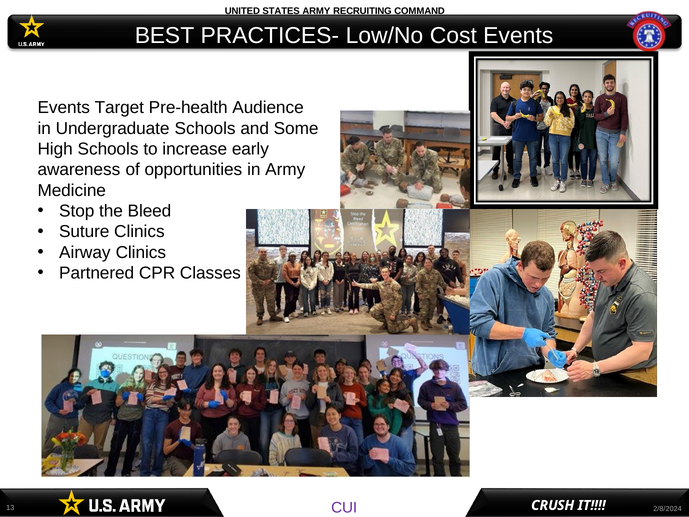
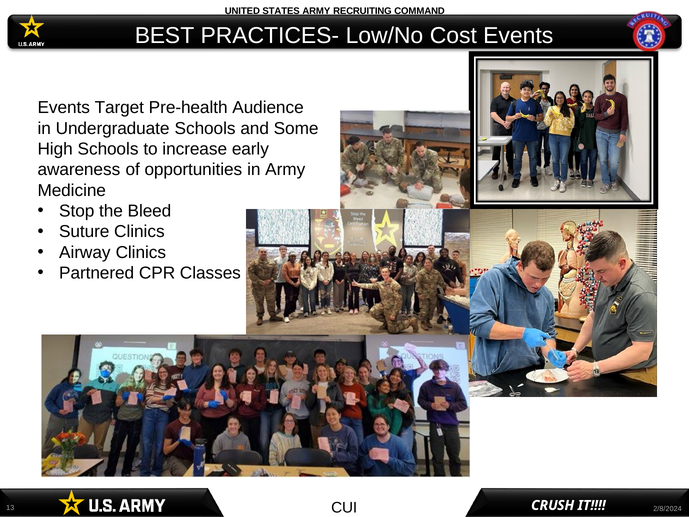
CUI colour: purple -> black (344, 507)
